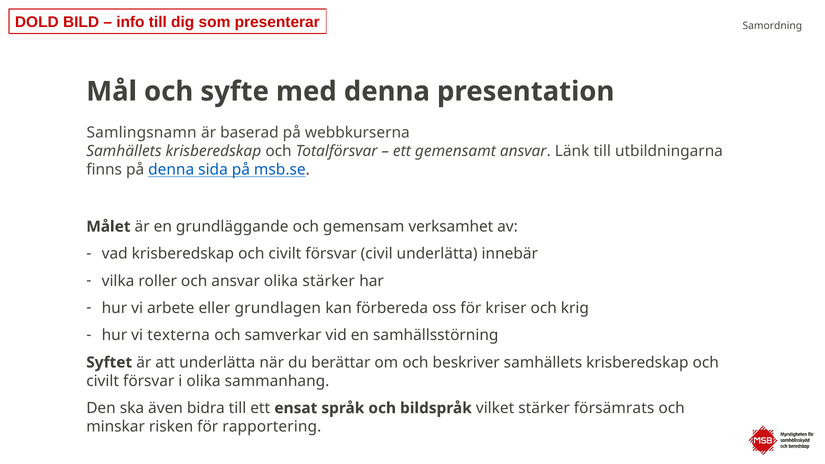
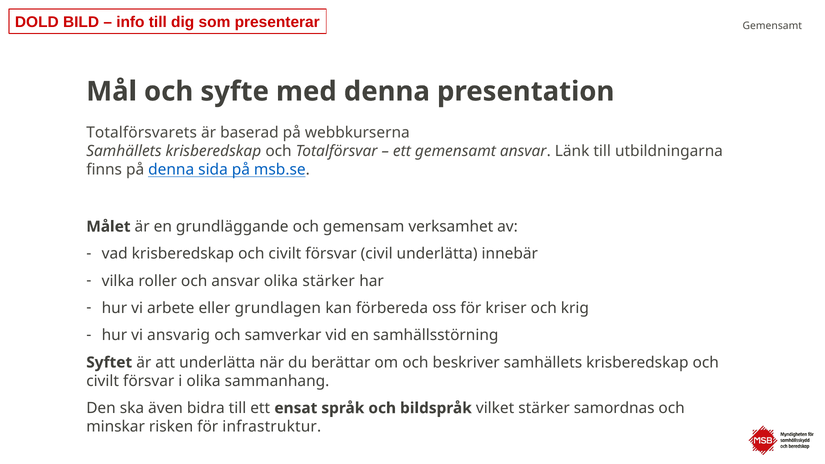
Samordning: Samordning -> Gemensamt (772, 26)
Samlingsnamn: Samlingsnamn -> Totalförsvarets (142, 133)
texterna: texterna -> ansvarig (179, 335)
försämrats: försämrats -> samordnas (614, 408)
rapportering: rapportering -> infrastruktur (272, 427)
